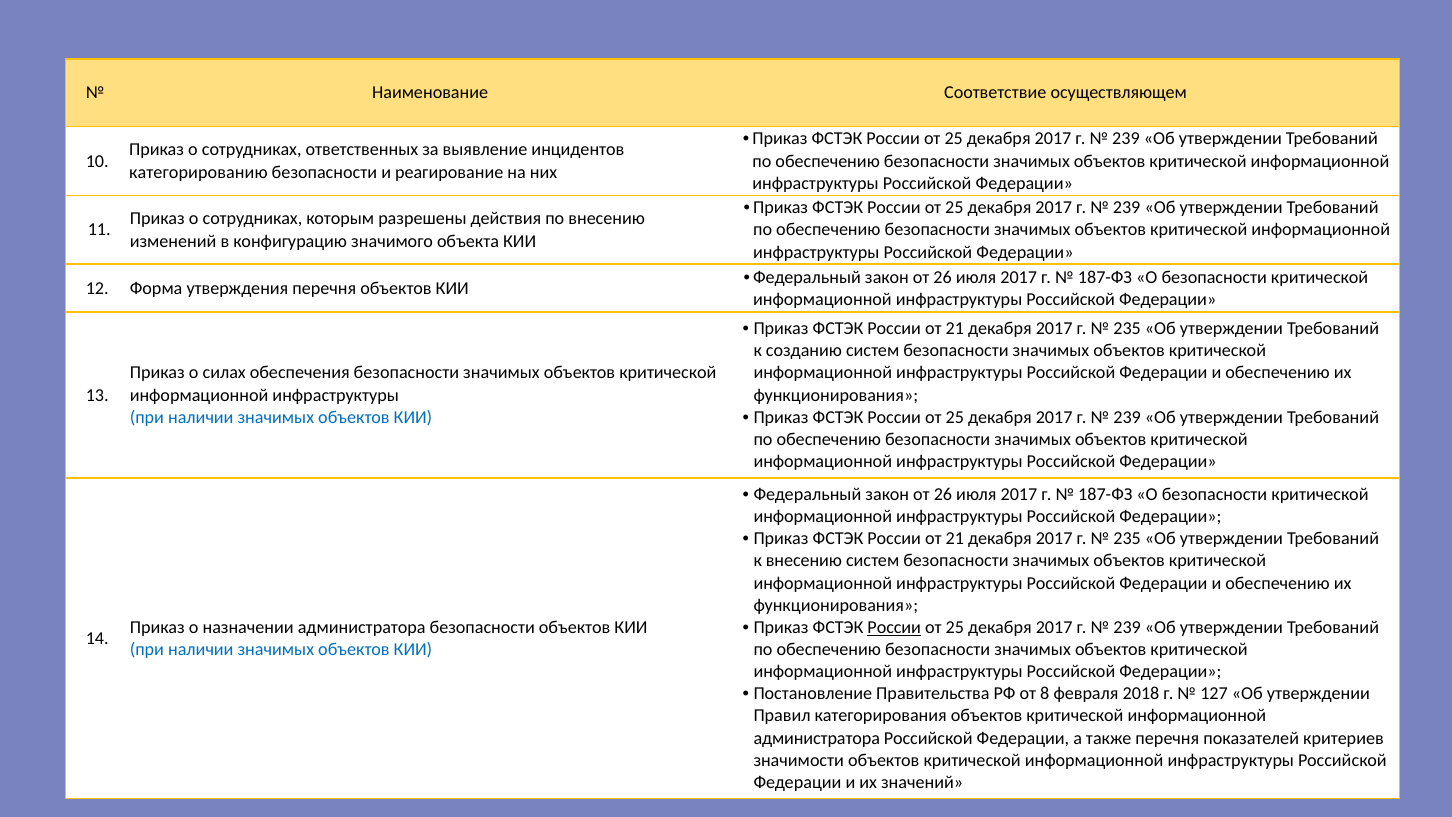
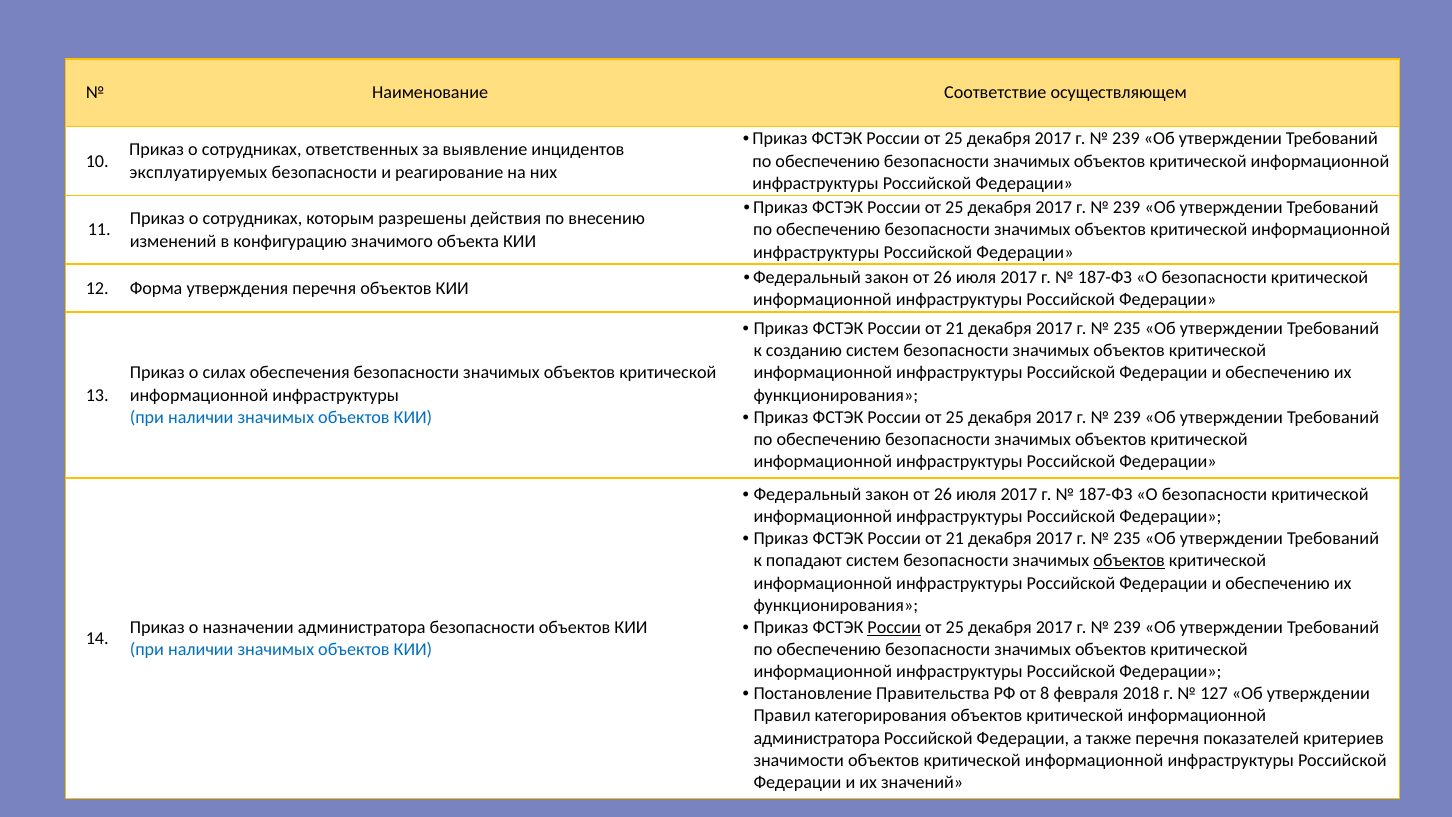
категорированию: категорированию -> эксплуатируемых (198, 172)
к внесению: внесению -> попадают (804, 561)
объектов underline: none -> present (1129, 561)
